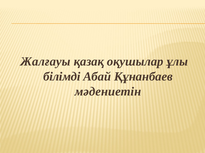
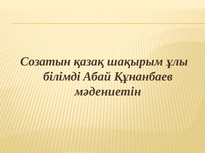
Жалғауы: Жалғауы -> Созатын (46, 62)
оқушылар: оқушылар -> шақырым (135, 62)
